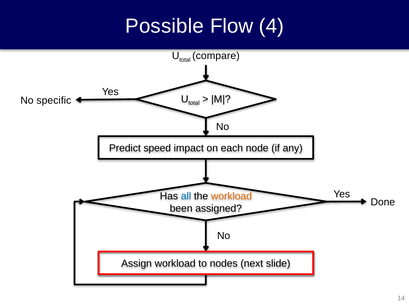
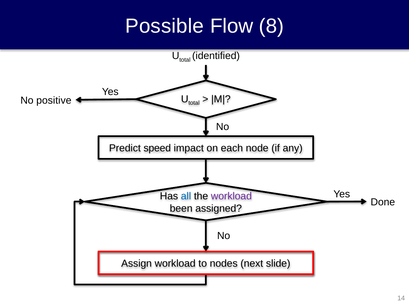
4: 4 -> 8 (271, 26)
compare: compare -> identified (216, 56)
specific: specific -> positive (54, 101)
workload colour: orange -> purple (231, 197)
